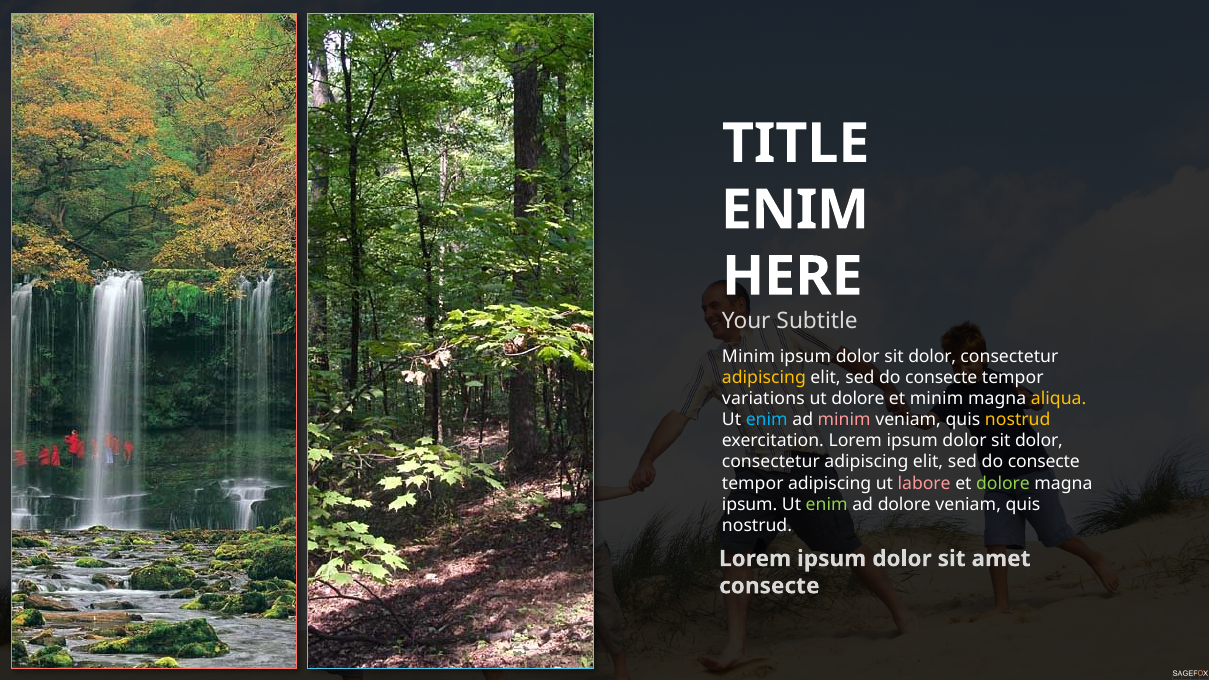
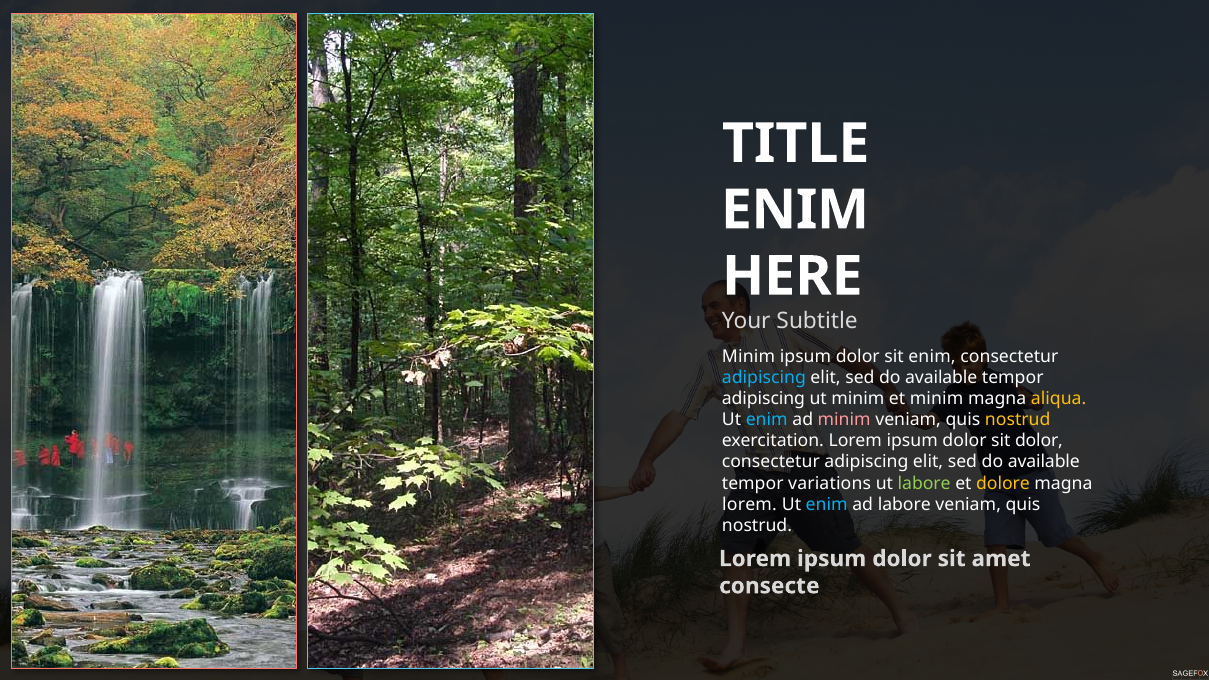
dolor: dolor -> enim (932, 356)
adipiscing colour: yellow -> light blue (764, 377)
consecte: consecte -> available (941, 377)
variations: variations -> adipiscing (763, 399)
ut dolore: dolore -> minim (858, 399)
consecte: consecte -> available (1044, 462)
tempor adipiscing: adipiscing -> variations (830, 483)
labore colour: pink -> light green (924, 483)
dolore colour: light green -> yellow (1003, 483)
ipsum: ipsum -> lorem (750, 504)
enim colour: light green -> light blue (827, 504)
ad dolore: dolore -> labore (904, 504)
